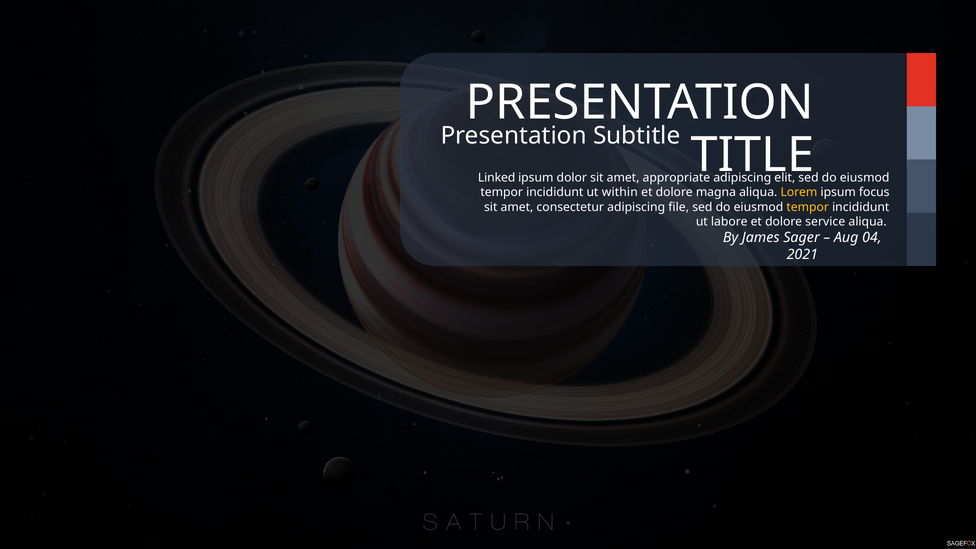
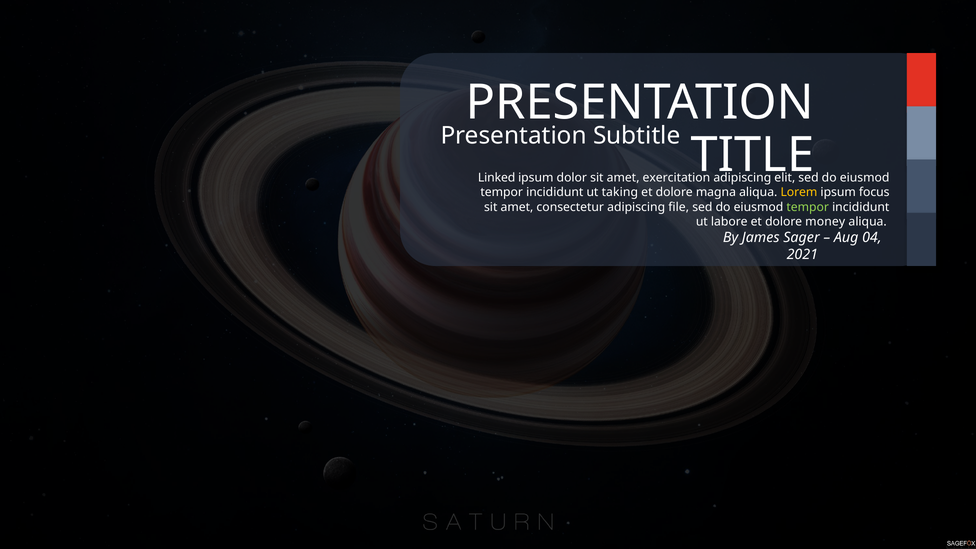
appropriate: appropriate -> exercitation (676, 178)
within: within -> taking (620, 192)
tempor colour: yellow -> light green (808, 207)
service: service -> money (825, 222)
